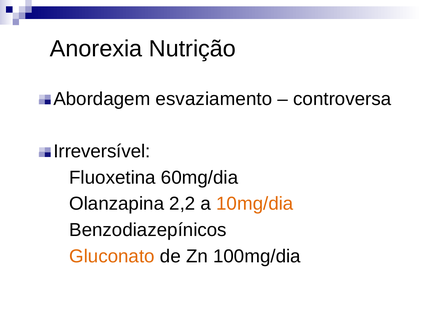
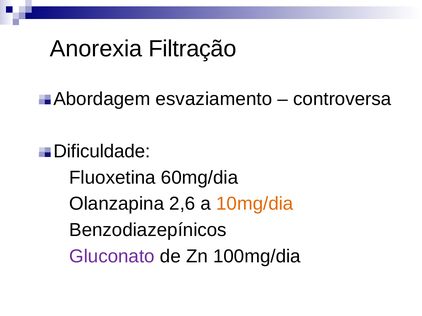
Nutrição: Nutrição -> Filtração (193, 49)
Irreversível: Irreversível -> Dificuldade (102, 152)
2,2: 2,2 -> 2,6 (182, 204)
Gluconato colour: orange -> purple (112, 257)
